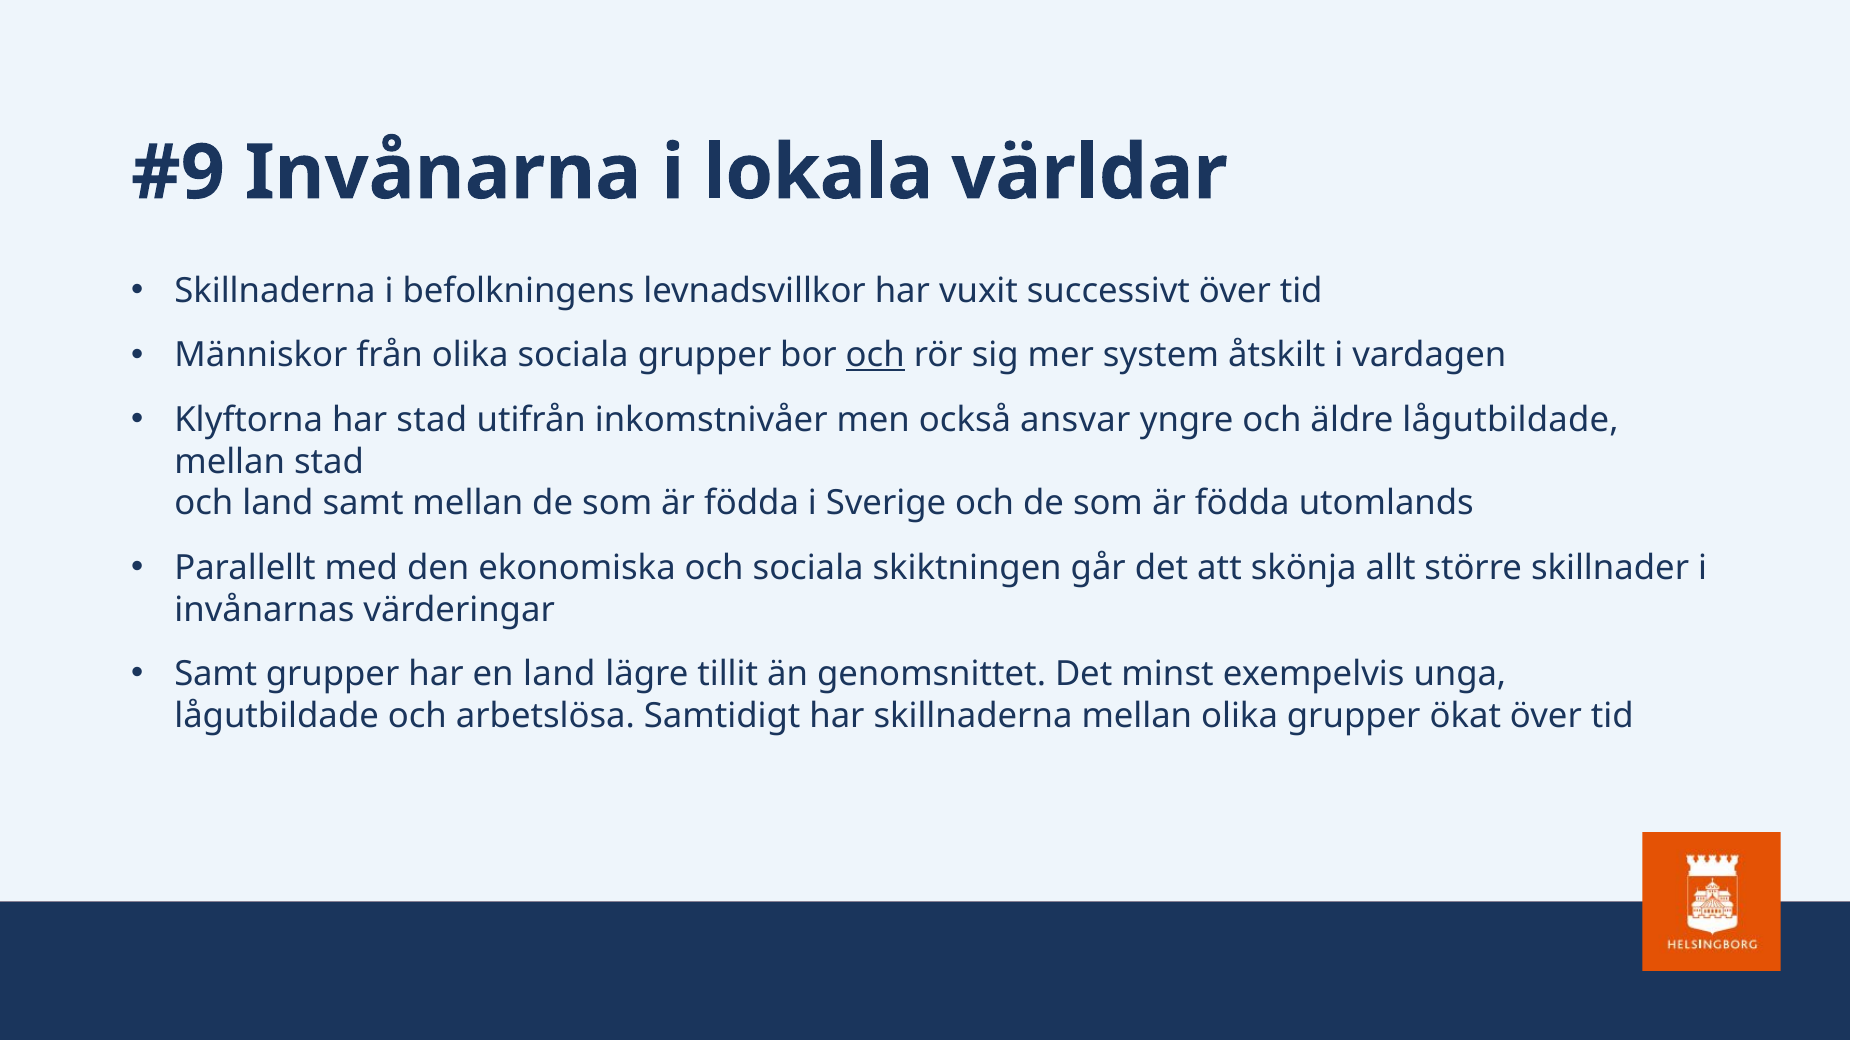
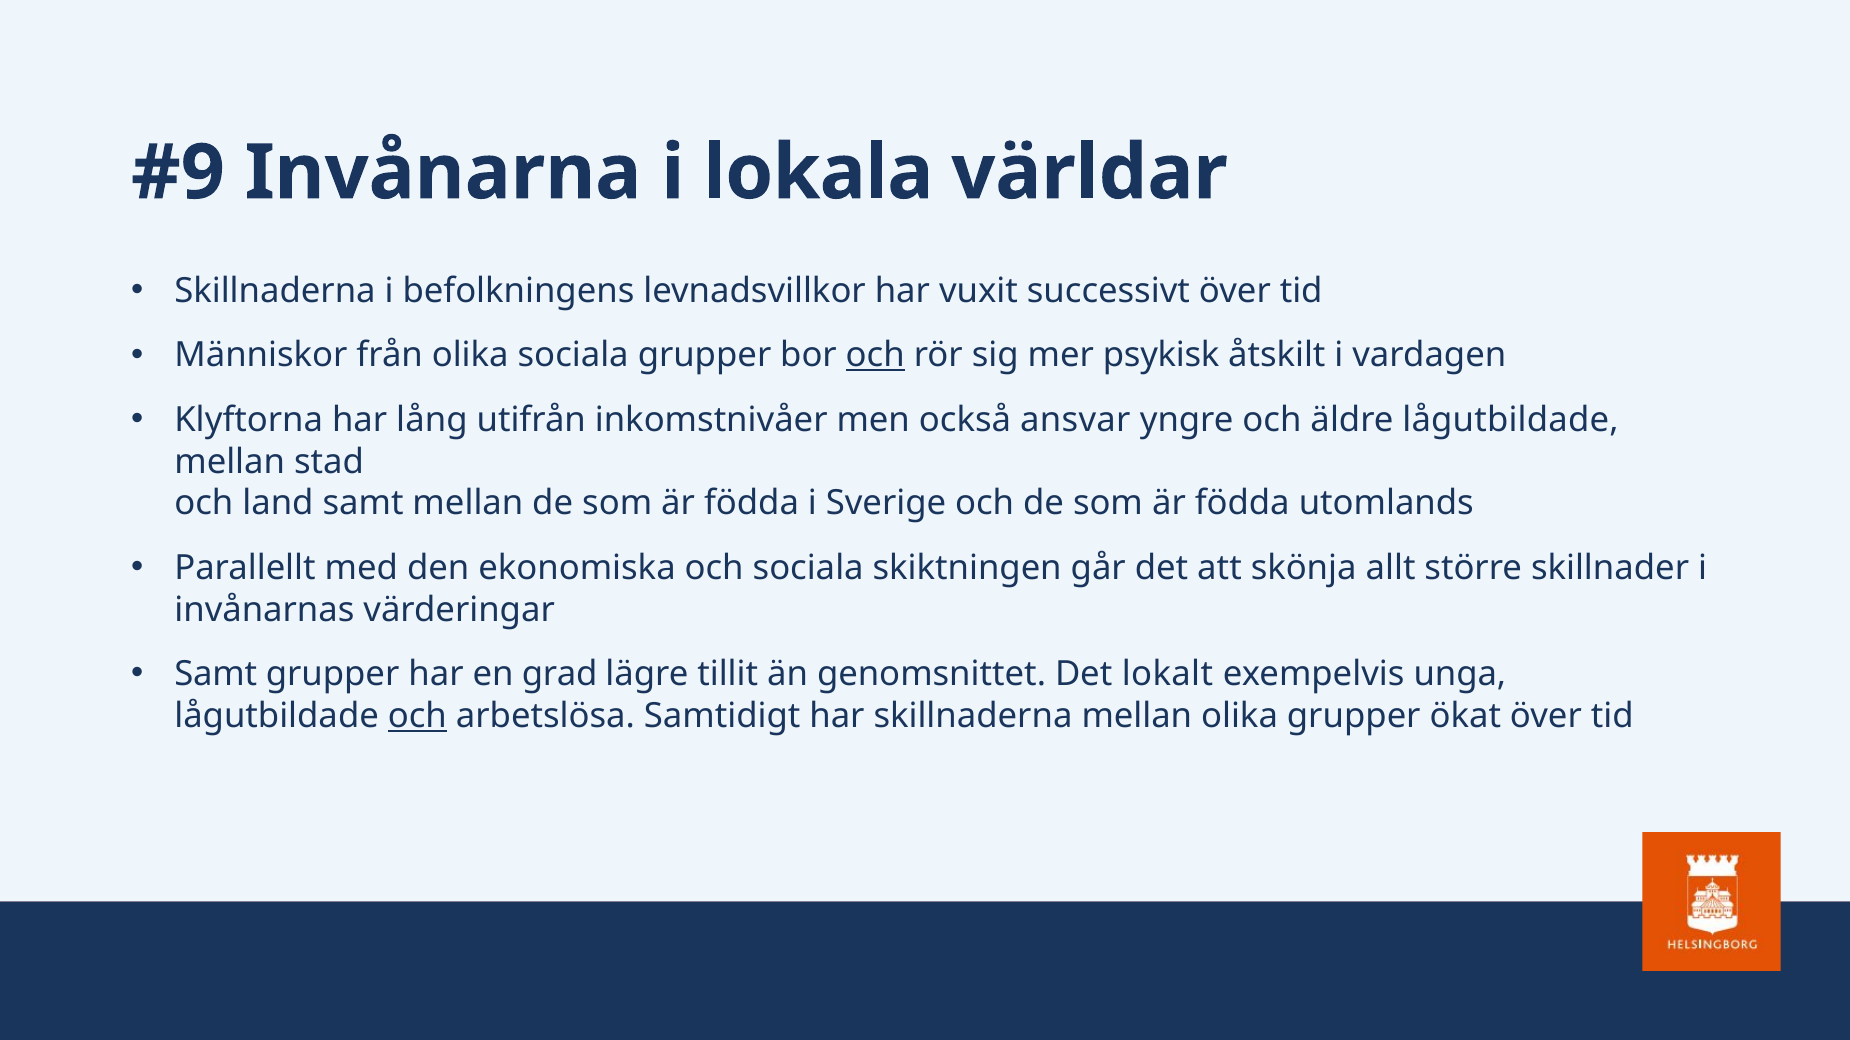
system: system -> psykisk (1161, 356)
har stad: stad -> lång (432, 420)
en land: land -> grad (560, 675)
minst: minst -> lokalt (1167, 675)
och underline: none -> present (417, 716)
